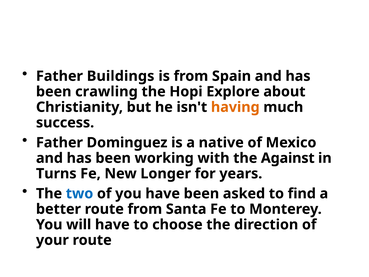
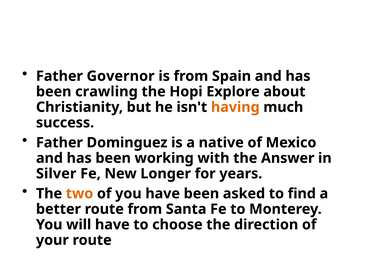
Buildings: Buildings -> Governor (121, 76)
Against: Against -> Answer (288, 158)
Turns: Turns -> Silver (56, 173)
two colour: blue -> orange (80, 193)
